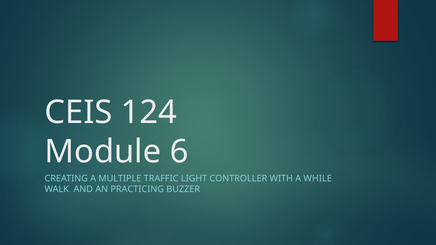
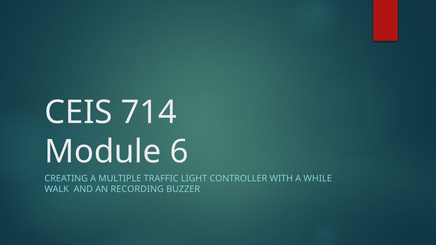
124: 124 -> 714 (149, 113)
PRACTICING: PRACTICING -> RECORDING (137, 189)
